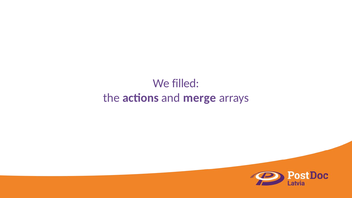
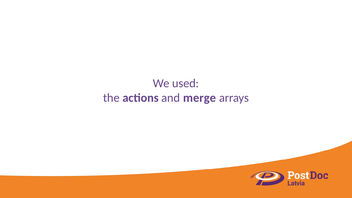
filled: filled -> used (186, 83)
